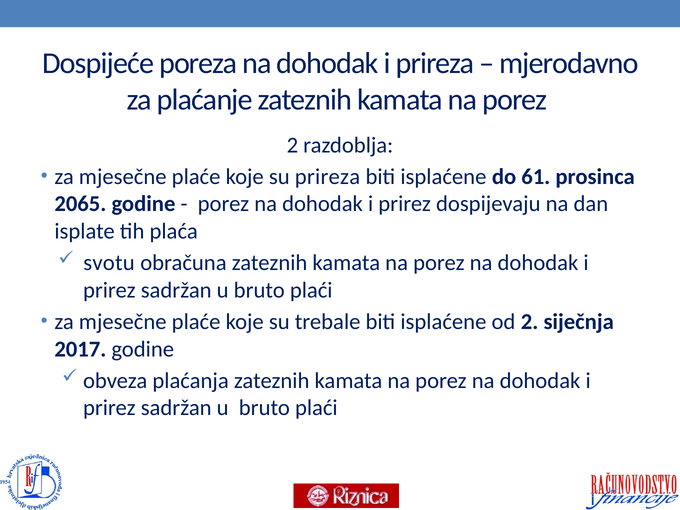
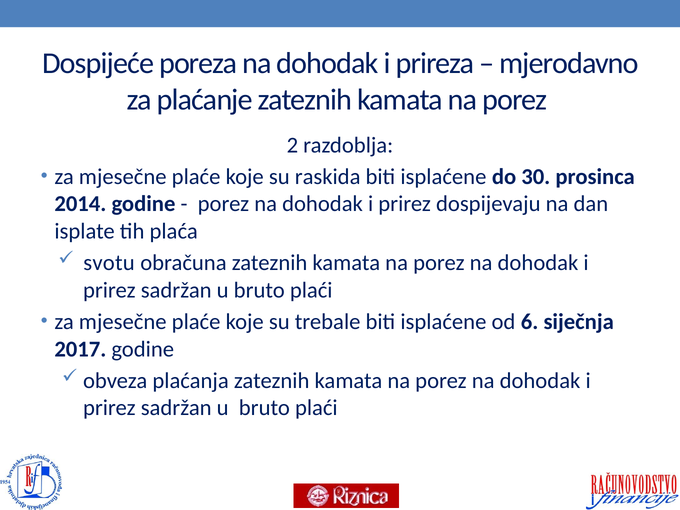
su prireza: prireza -> raskida (328, 177)
61: 61 -> 30 (536, 177)
2065: 2065 -> 2014 (80, 204)
od 2: 2 -> 6 (530, 322)
